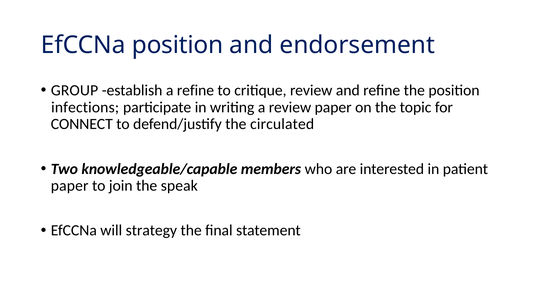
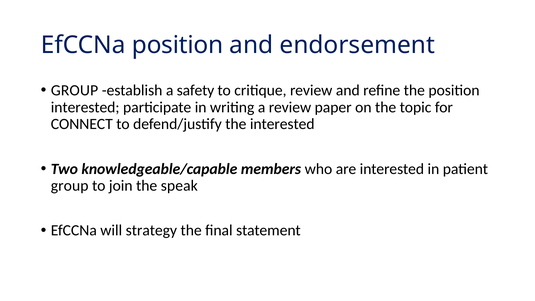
a refine: refine -> safety (195, 90)
infections: infections -> interested (85, 107)
the circulated: circulated -> interested (282, 124)
paper: paper -> group (70, 186)
